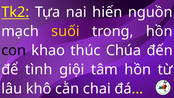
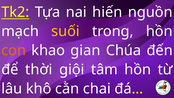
con colour: black -> orange (14, 50)
thúc: thúc -> gian (85, 50)
tình: tình -> thời (39, 70)
